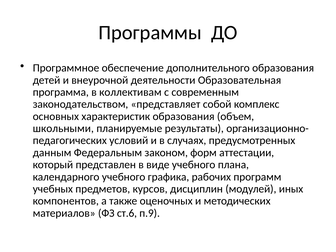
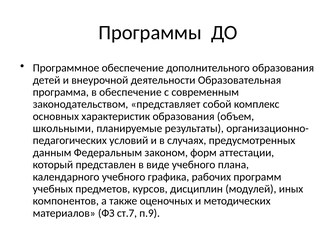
в коллективам: коллективам -> обеспечение (130, 92)
ст.6: ст.6 -> ст.7 (127, 213)
